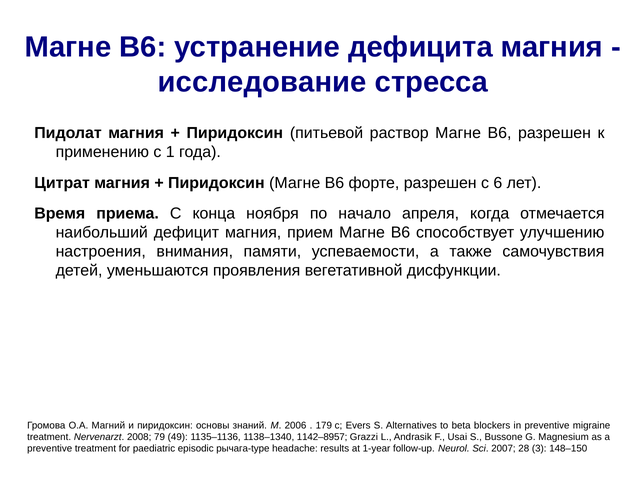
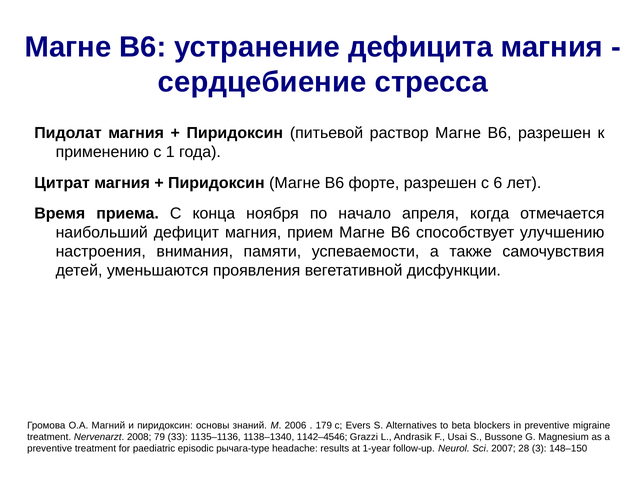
исследование: исследование -> сердцебиение (262, 82)
49: 49 -> 33 (178, 437)
1142–8957: 1142–8957 -> 1142–4546 (322, 437)
